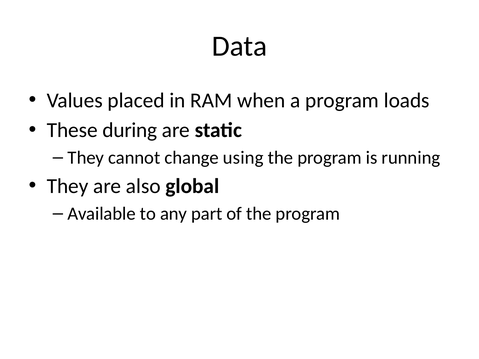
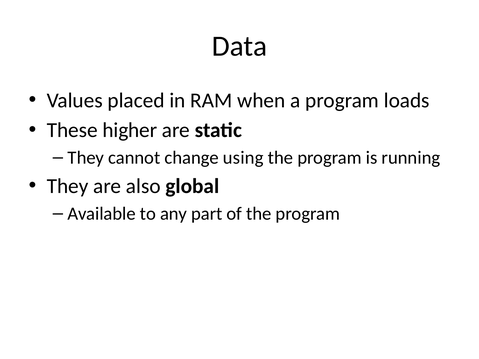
during: during -> higher (130, 130)
